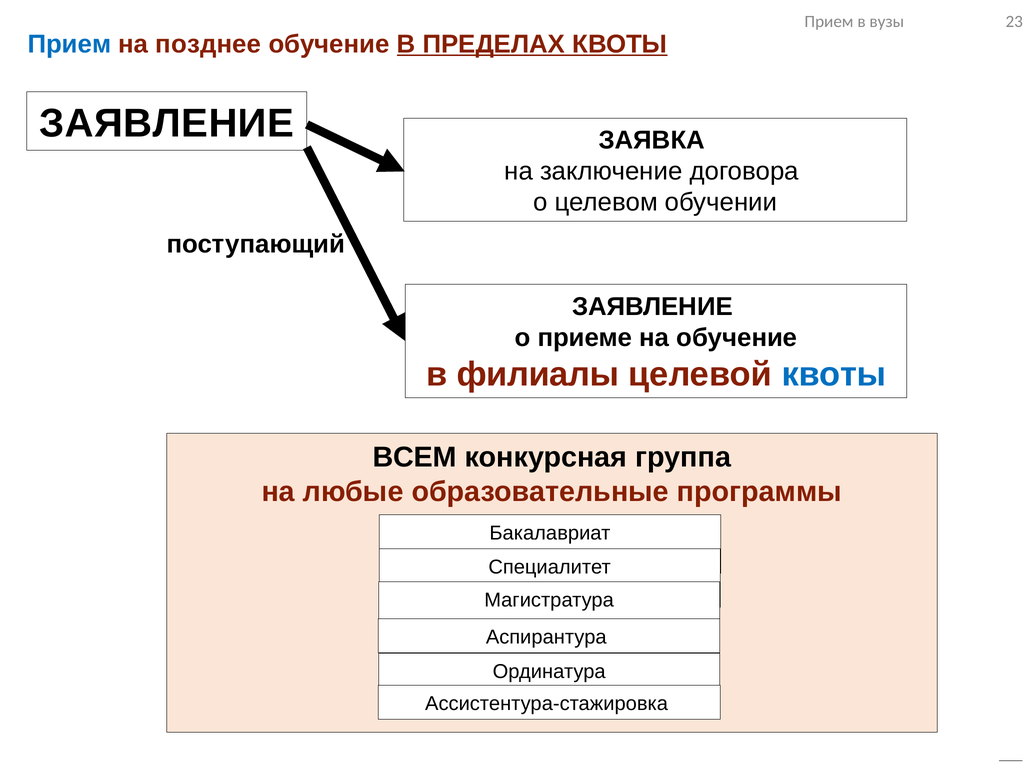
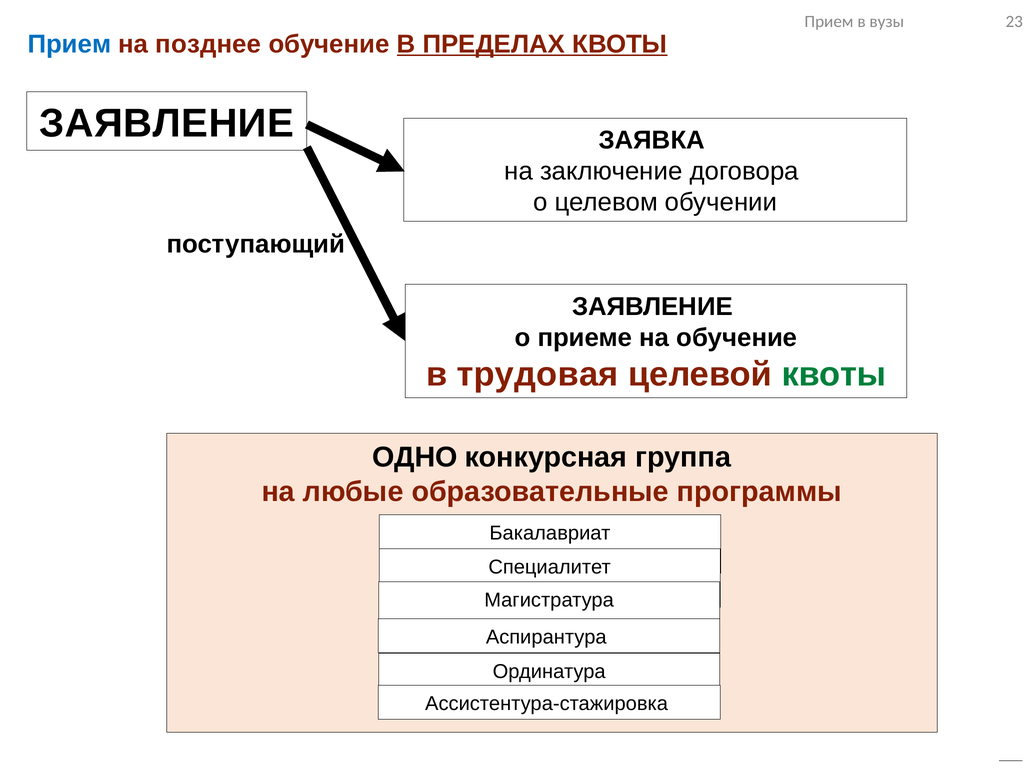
филиалы: филиалы -> трудовая (538, 375)
квоты colour: blue -> green (834, 375)
ВСЕМ: ВСЕМ -> ОДНО (415, 458)
